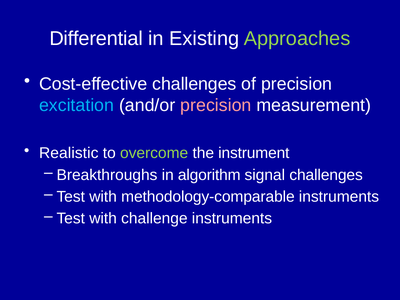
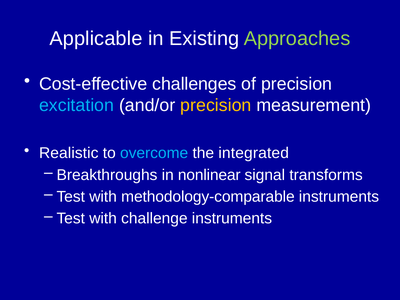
Differential: Differential -> Applicable (96, 38)
precision colour: pink -> yellow (216, 105)
overcome colour: light green -> light blue (154, 153)
instrument: instrument -> integrated (254, 153)
algorithm: algorithm -> nonlinear (209, 175)
signal challenges: challenges -> transforms (326, 175)
